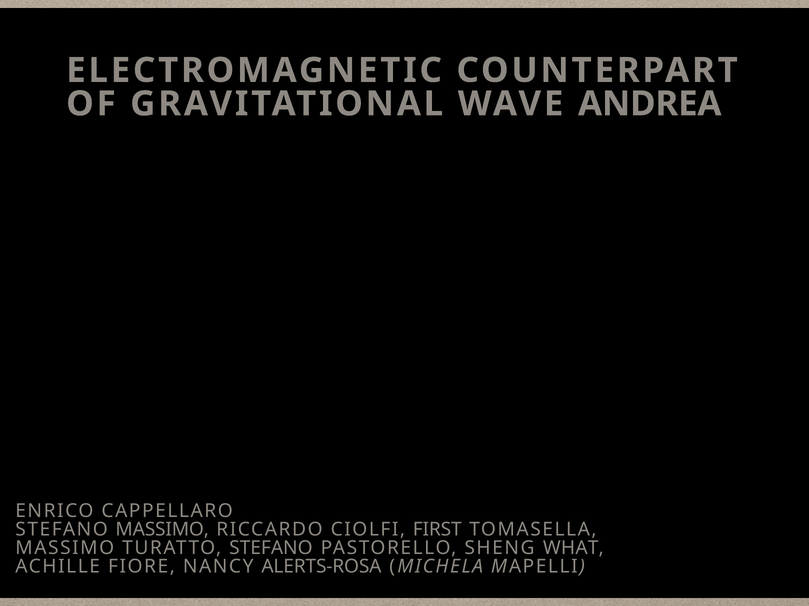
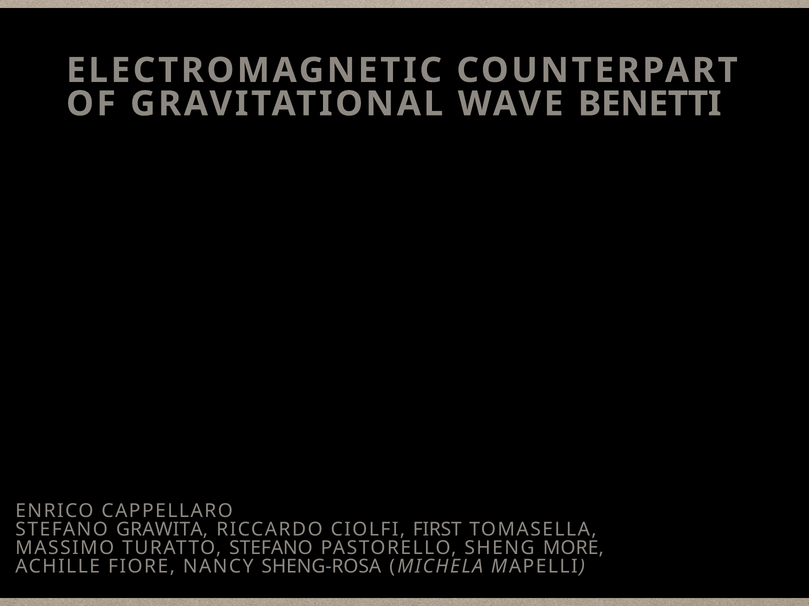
ANDREA: ANDREA -> BENETTI (650, 104)
STEFANO MASSIMO: MASSIMO -> GRAWITA (162, 530)
WHAT: WHAT -> MORE (573, 549)
ALERTS-ROSA: ALERTS-ROSA -> SHENG-ROSA (321, 567)
